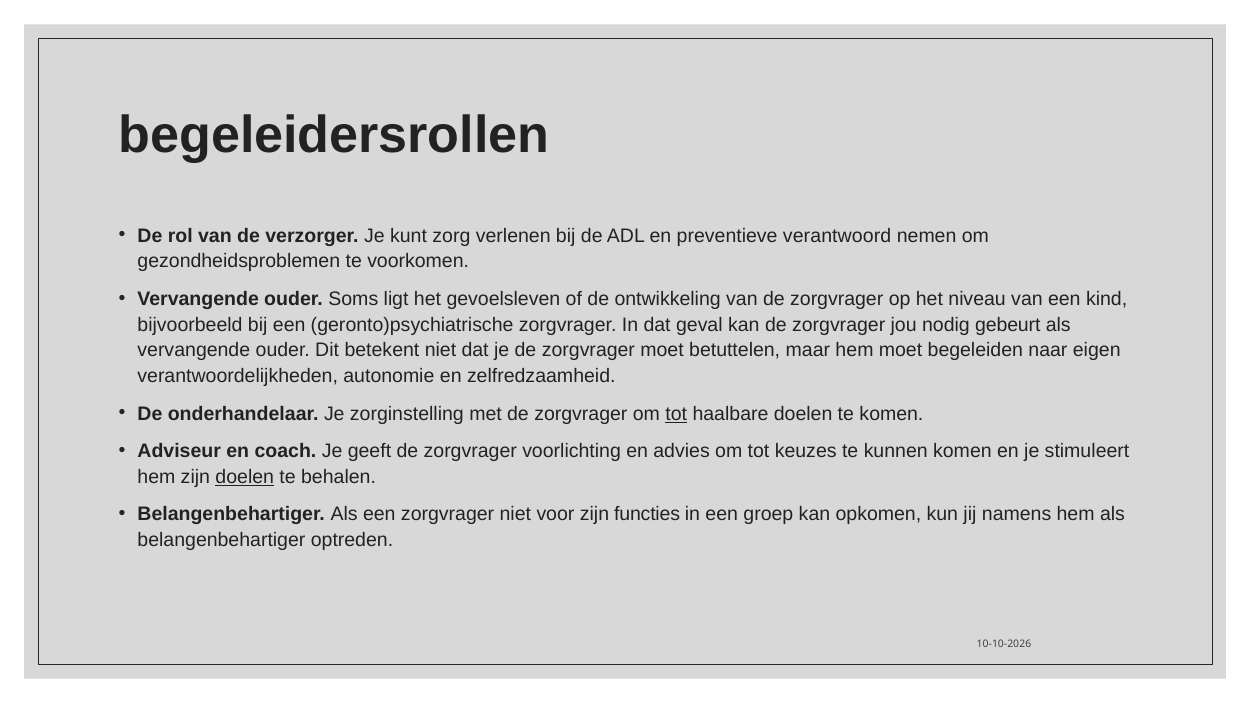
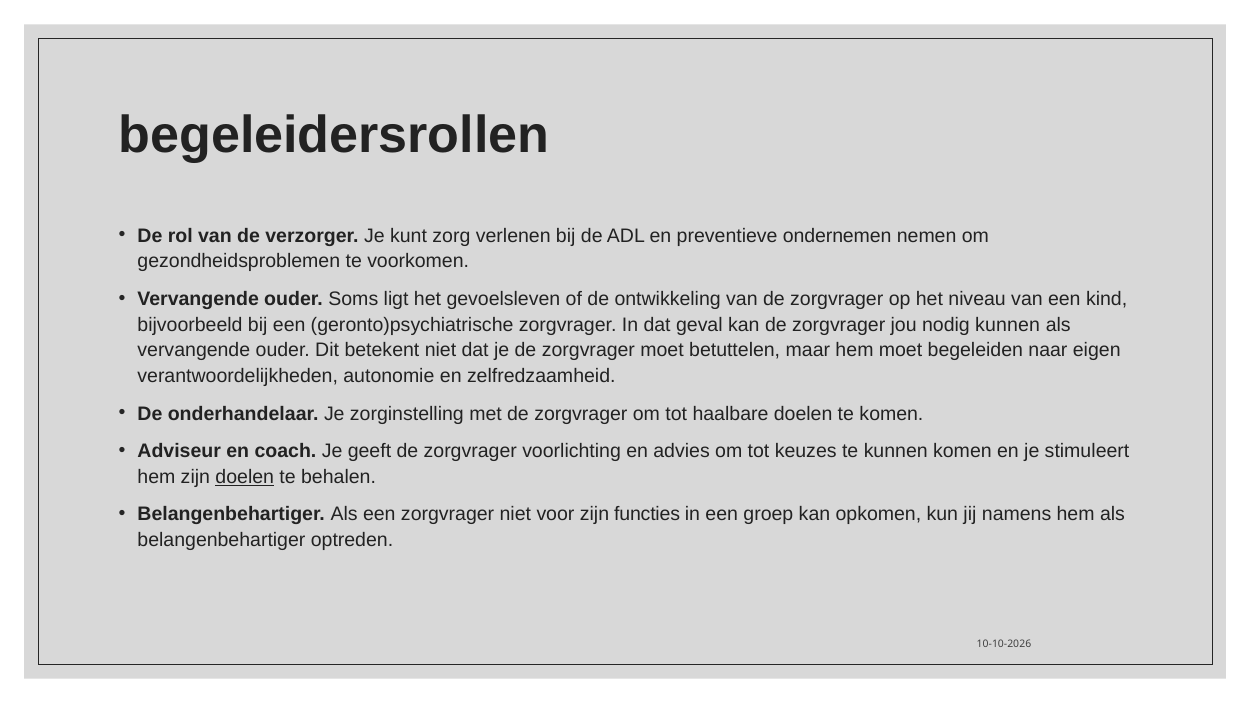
verantwoord: verantwoord -> ondernemen (837, 236)
nodig gebeurt: gebeurt -> kunnen (1008, 325)
tot underline: present -> none (676, 414)
